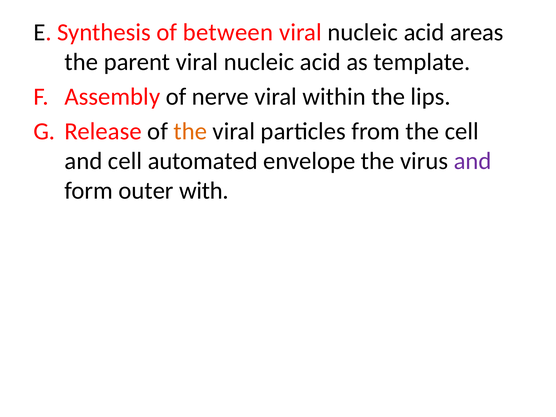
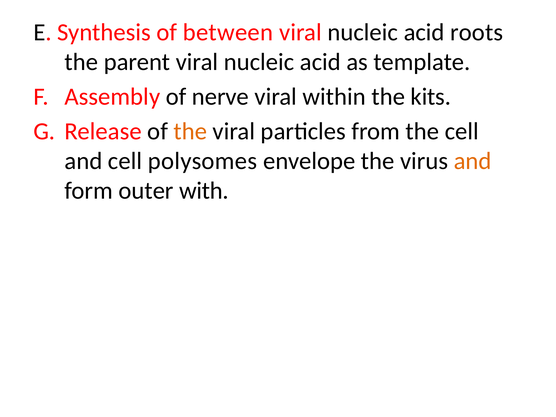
areas: areas -> roots (477, 32)
lips: lips -> kits (431, 97)
automated: automated -> polysomes (203, 161)
and colour: purple -> orange (473, 161)
